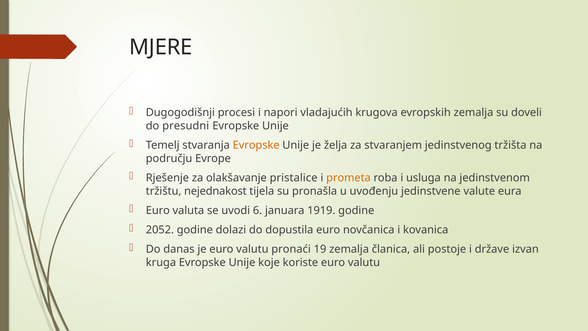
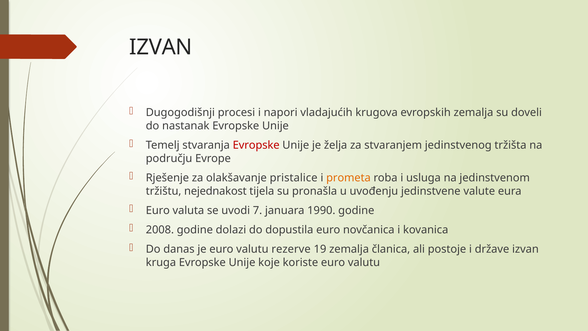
MJERE: MJERE -> IZVAN (161, 47)
presudni: presudni -> nastanak (186, 126)
Evropske colour: orange -> red (256, 145)
6: 6 -> 7 (258, 210)
1919: 1919 -> 1990 (321, 210)
2052: 2052 -> 2008 (160, 230)
pronaći: pronaći -> rezerve (291, 249)
